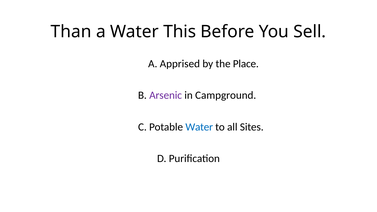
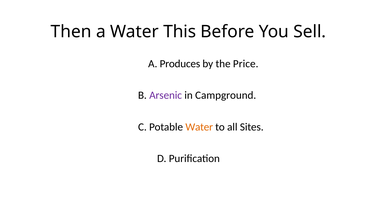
Than: Than -> Then (71, 32)
Apprised: Apprised -> Produces (180, 64)
Place: Place -> Price (246, 64)
Water colour: blue -> orange (199, 127)
